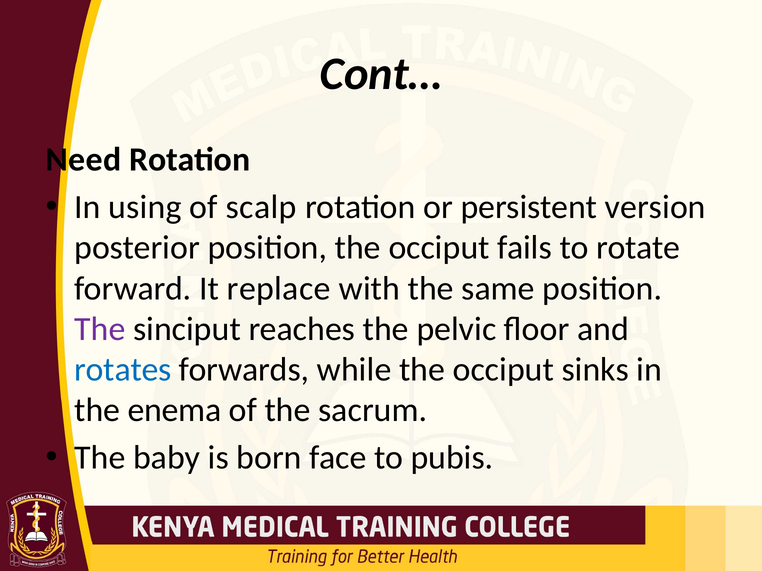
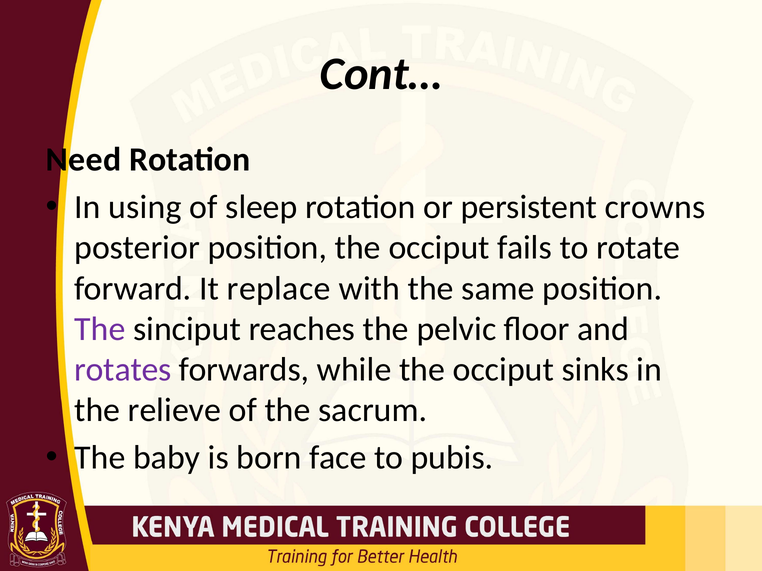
scalp: scalp -> sleep (261, 207)
version: version -> crowns (655, 207)
rotates colour: blue -> purple (123, 370)
enema: enema -> relieve (174, 411)
